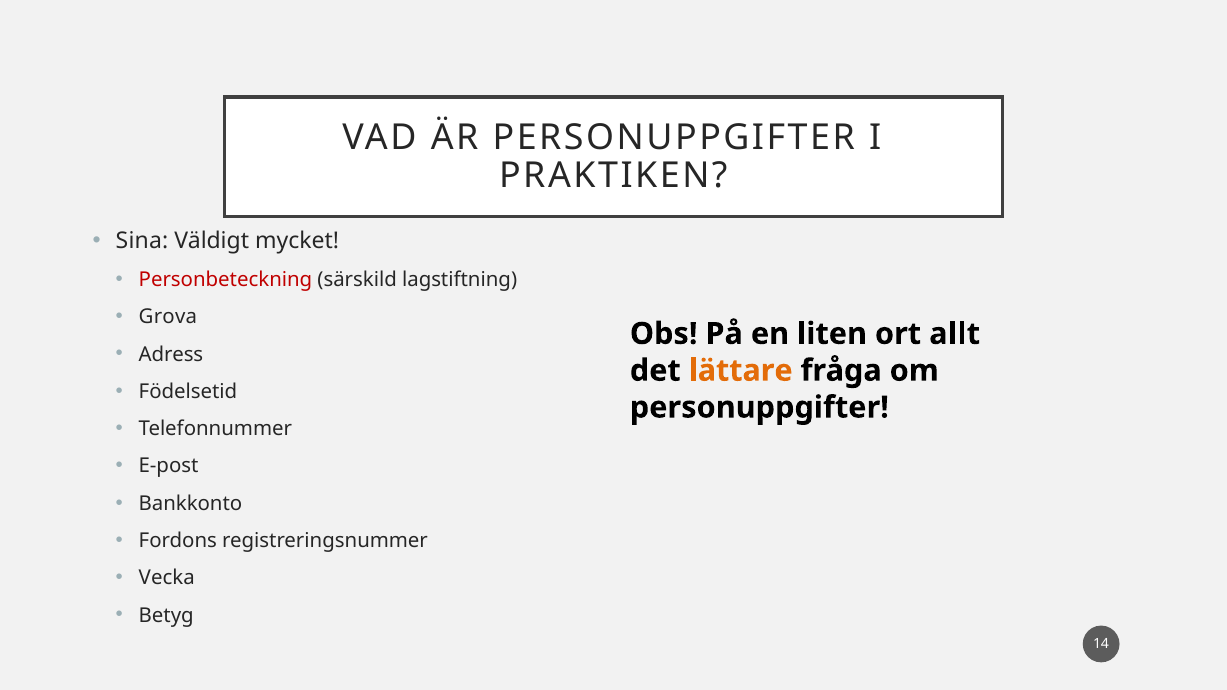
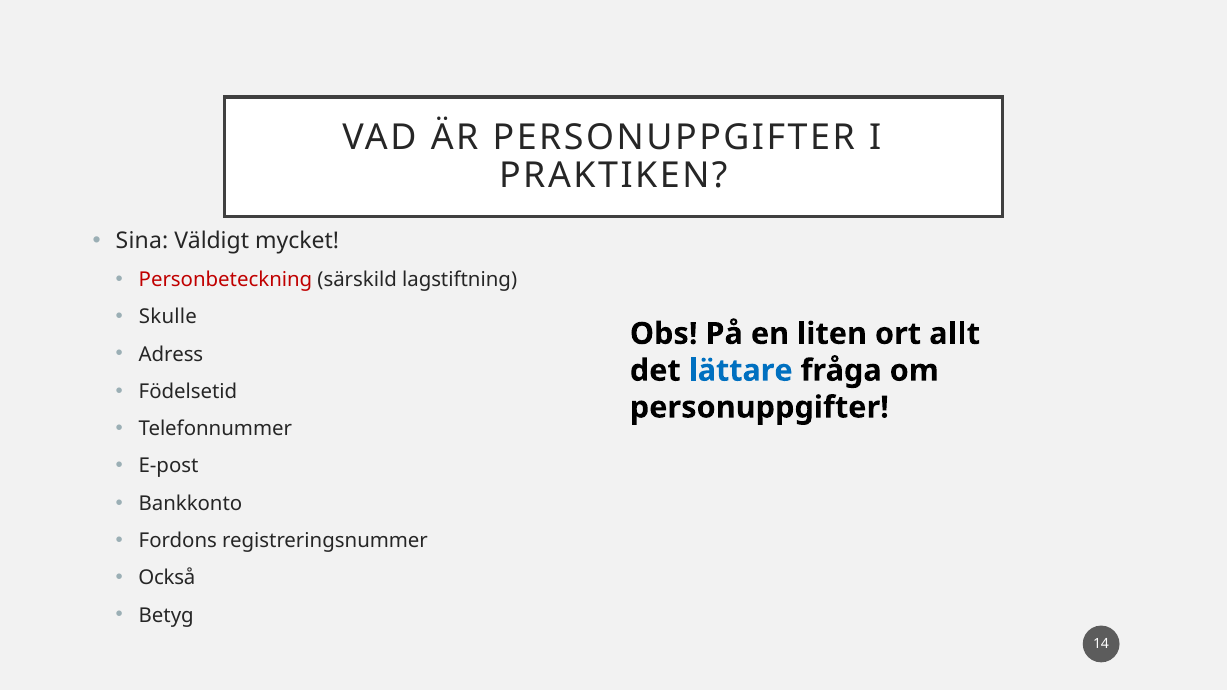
Grova: Grova -> Skulle (168, 317)
lättare colour: orange -> blue (741, 371)
Vecka: Vecka -> Också (167, 578)
